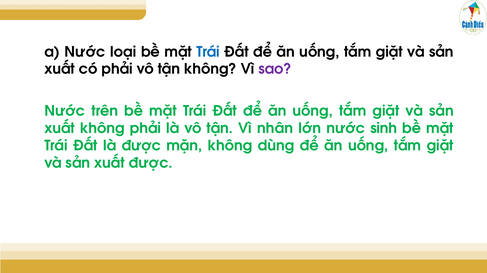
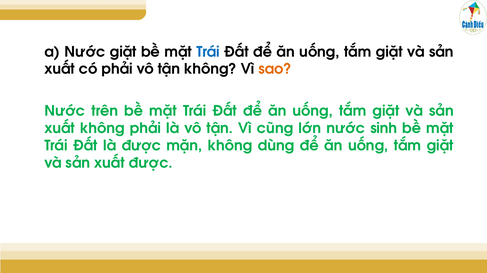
Nước loại: loại -> giặt (123, 52)
sao colour: purple -> orange (275, 69)
nhân: nhân -> cũng (275, 129)
